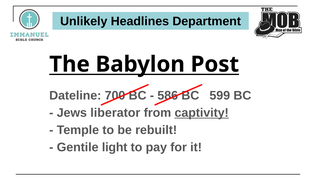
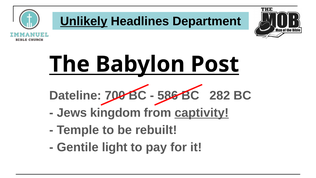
Unlikely underline: none -> present (84, 21)
599: 599 -> 282 (220, 95)
liberator: liberator -> kingdom (115, 113)
